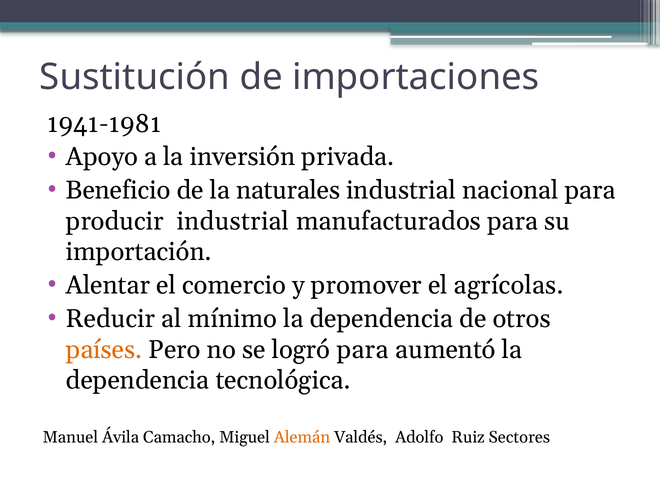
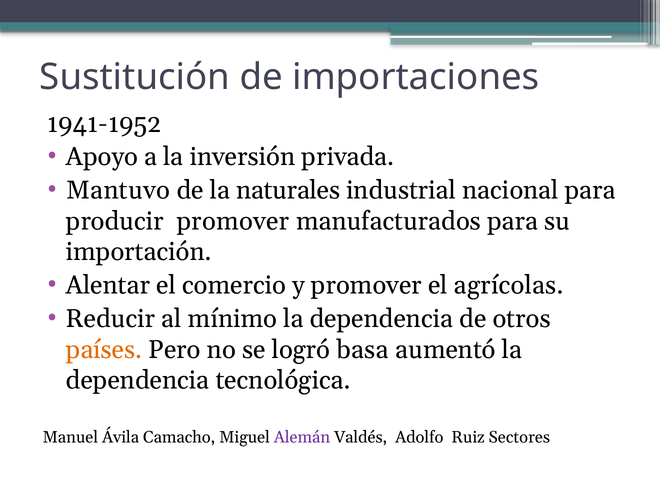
1941-1981: 1941-1981 -> 1941-1952 (104, 124)
Beneficio: Beneficio -> Mantuvo (118, 191)
producir industrial: industrial -> promover (233, 221)
logró para: para -> basa (363, 350)
Alemán colour: orange -> purple (302, 437)
